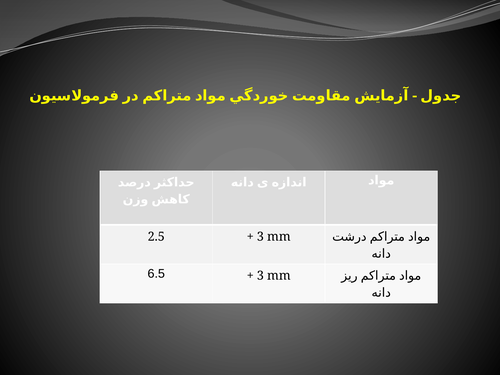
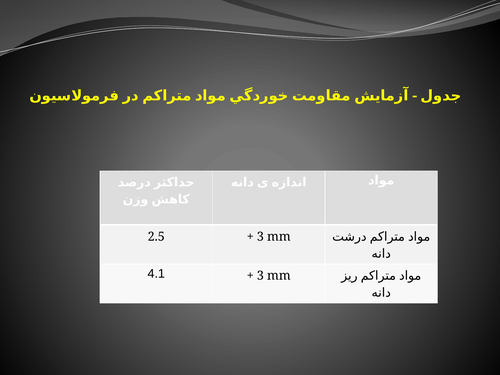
6.5: 6.5 -> 4.1 (156, 274)
